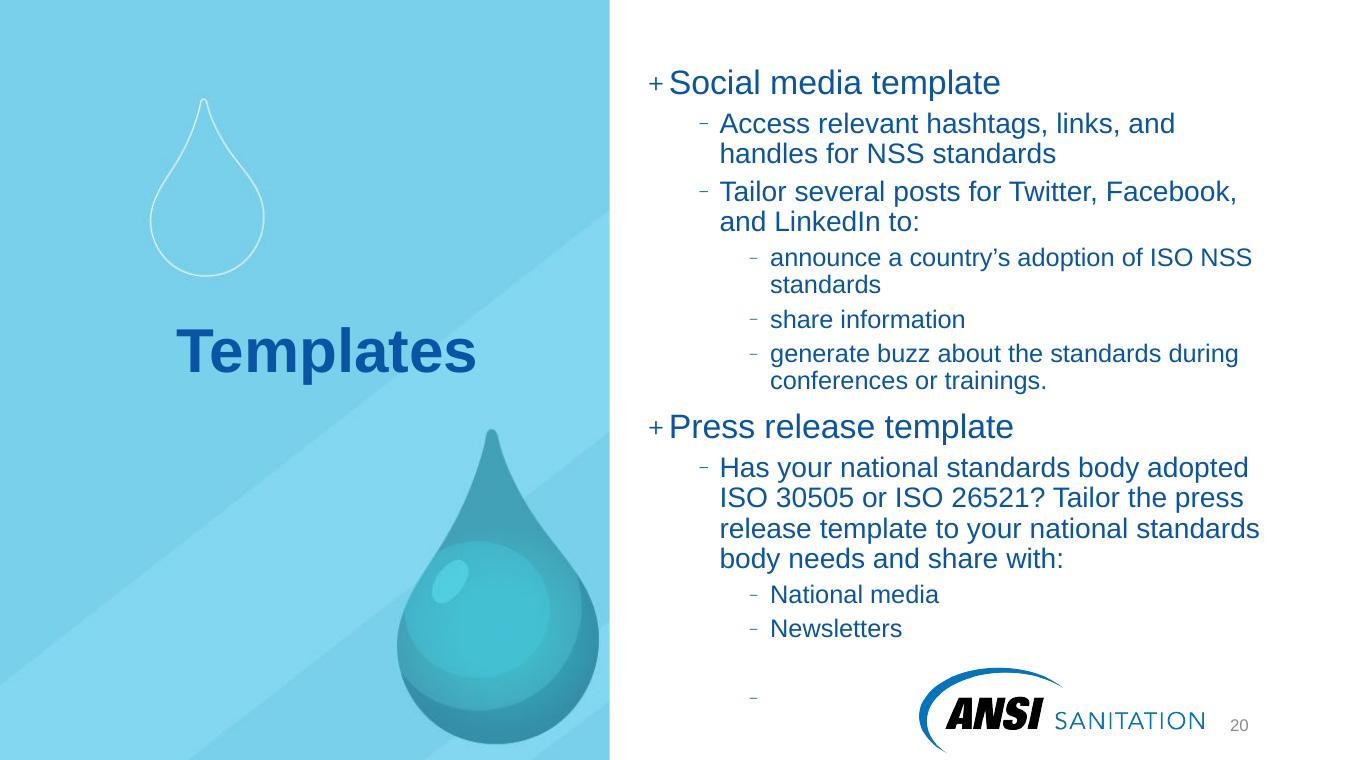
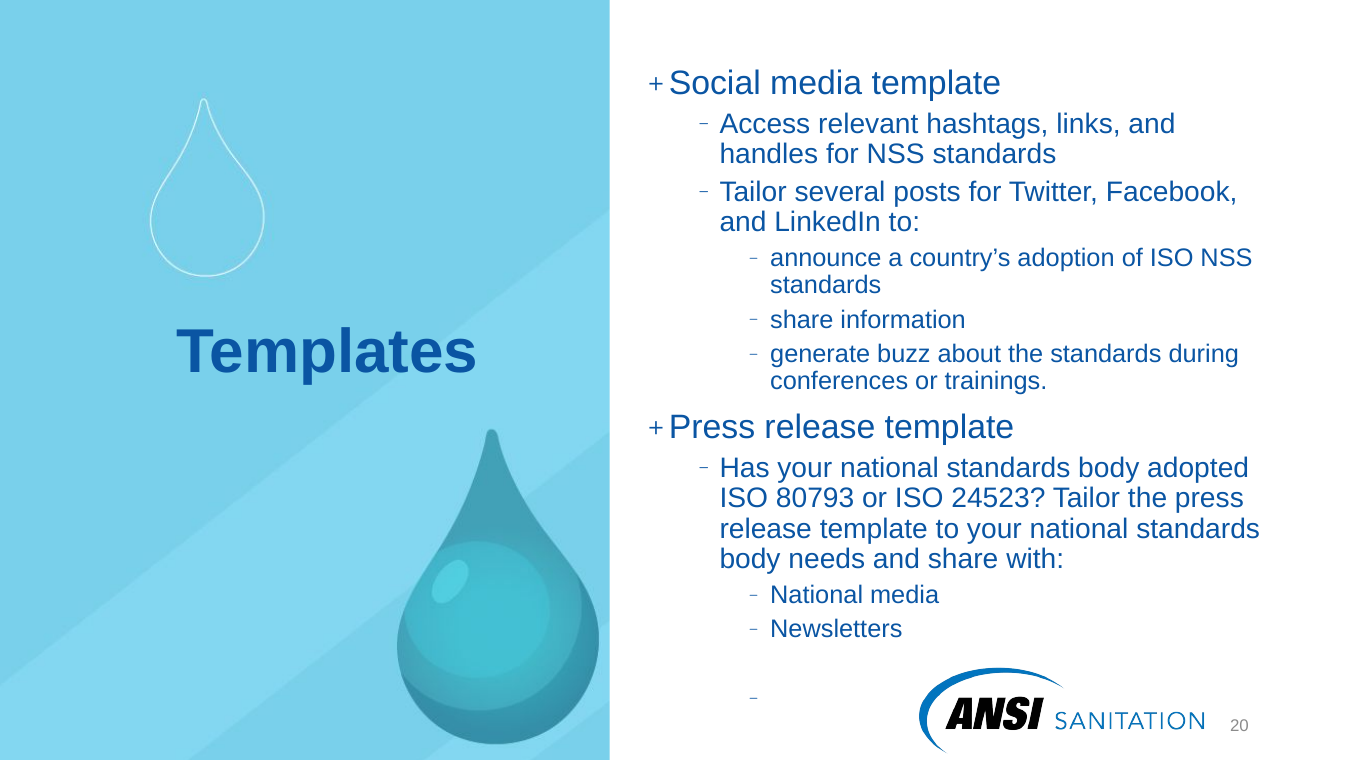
30505: 30505 -> 80793 (815, 499)
26521: 26521 -> 24523 (998, 499)
